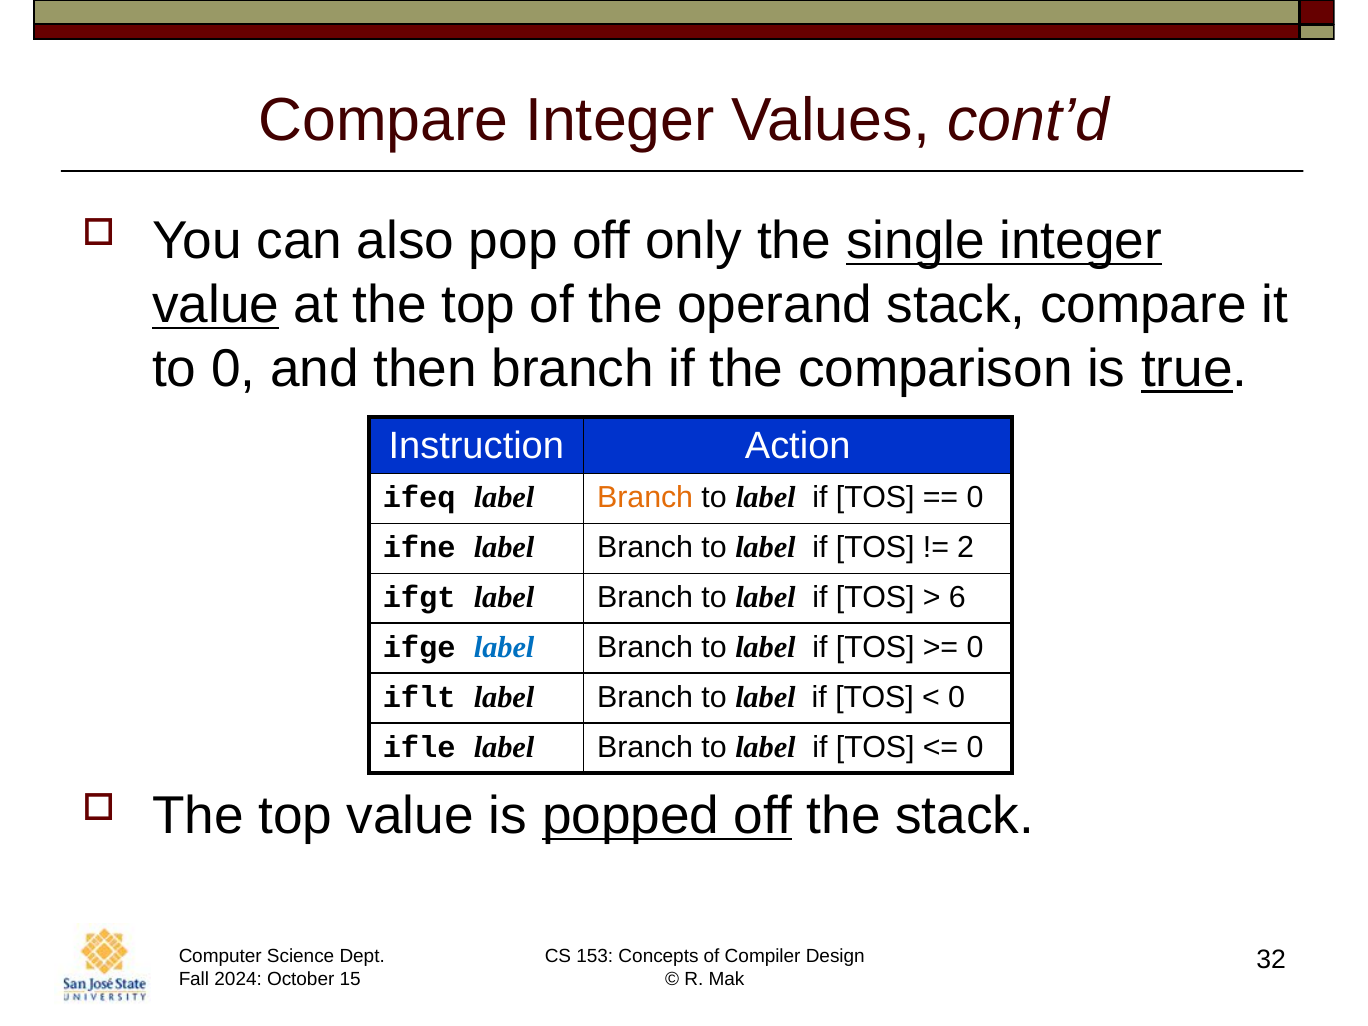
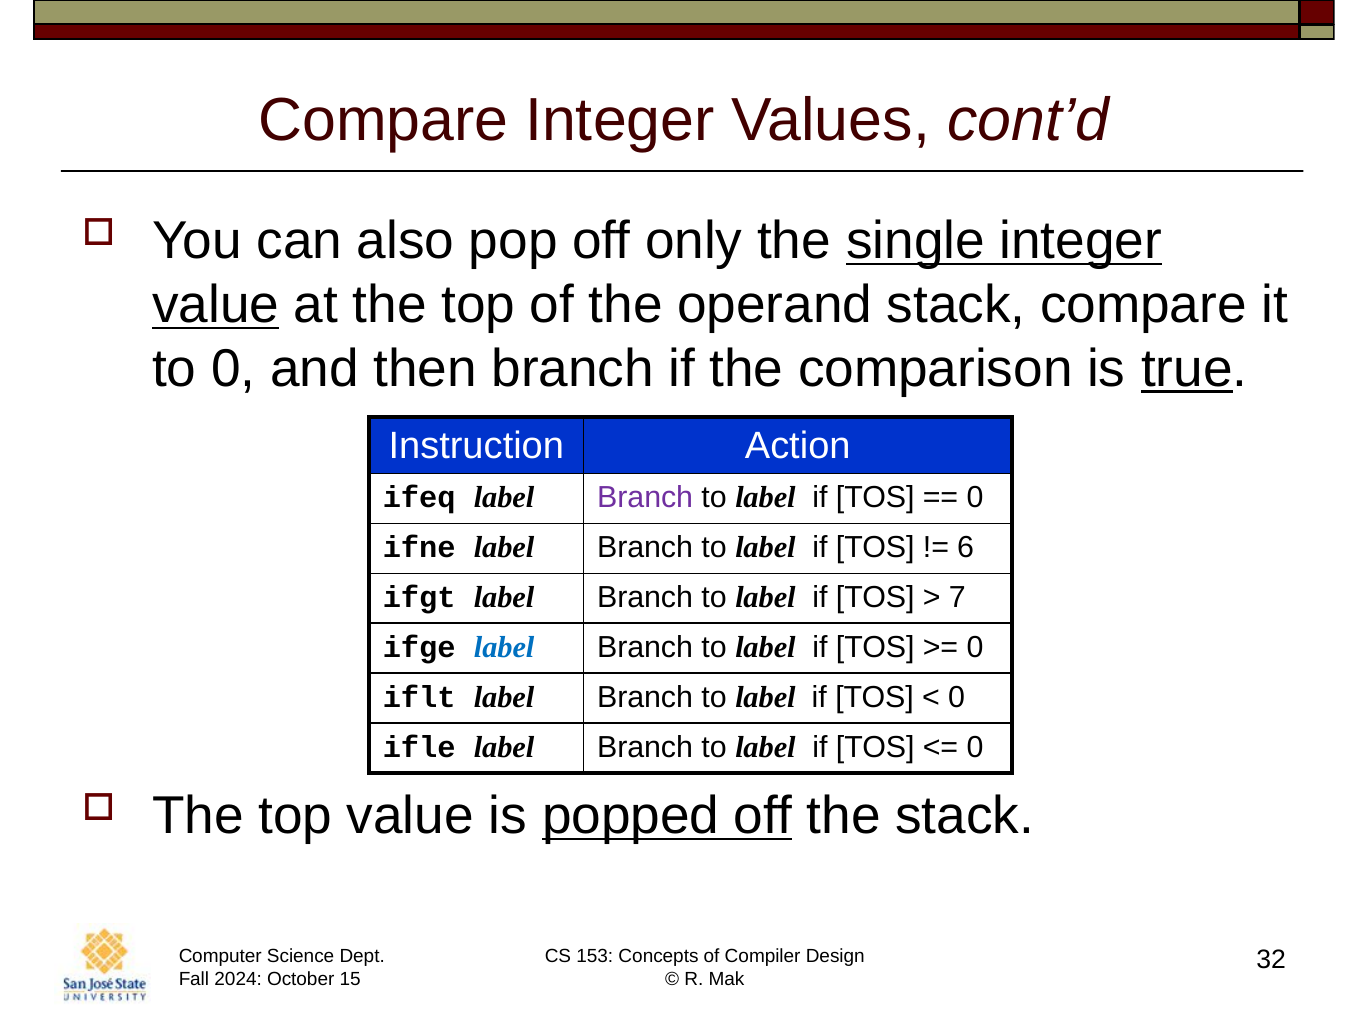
Branch colour: orange -> purple (645, 498)
2: 2 -> 6 (966, 548)
6: 6 -> 7 (957, 597)
